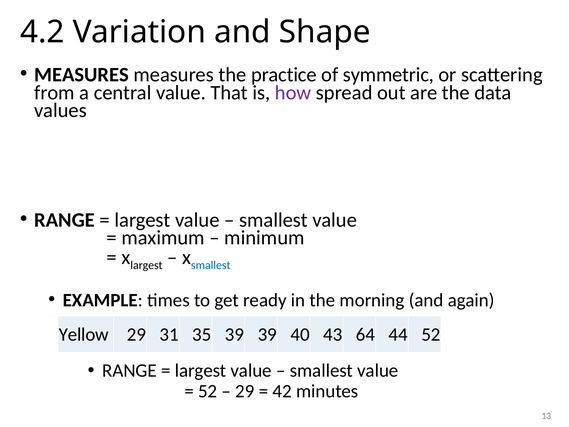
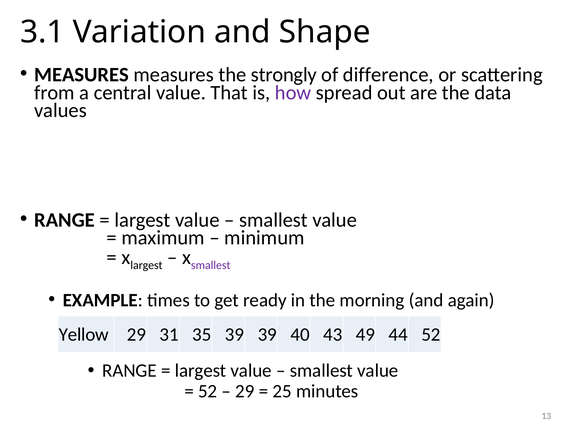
4.2: 4.2 -> 3.1 (42, 32)
practice: practice -> strongly (284, 75)
symmetric: symmetric -> difference (388, 75)
smallest colour: blue -> purple (211, 265)
64: 64 -> 49 (365, 334)
42: 42 -> 25 (282, 391)
